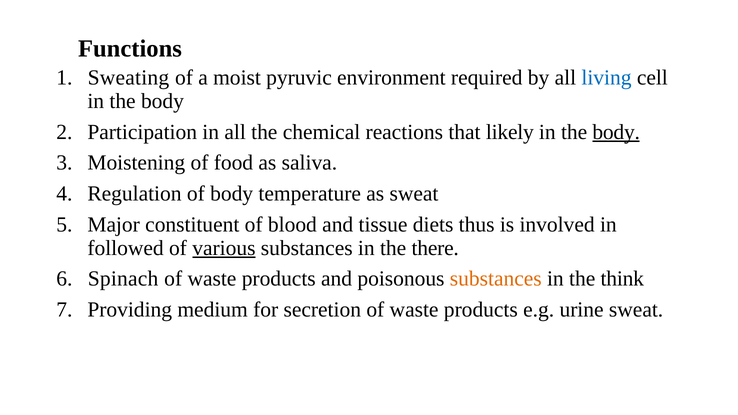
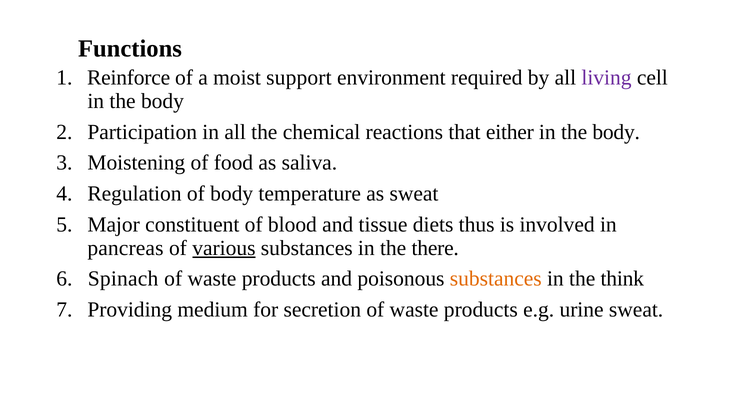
Sweating: Sweating -> Reinforce (129, 78)
pyruvic: pyruvic -> support (299, 78)
living colour: blue -> purple (607, 78)
likely: likely -> either (510, 132)
body underline: present -> none (616, 132)
followed: followed -> pancreas (125, 248)
